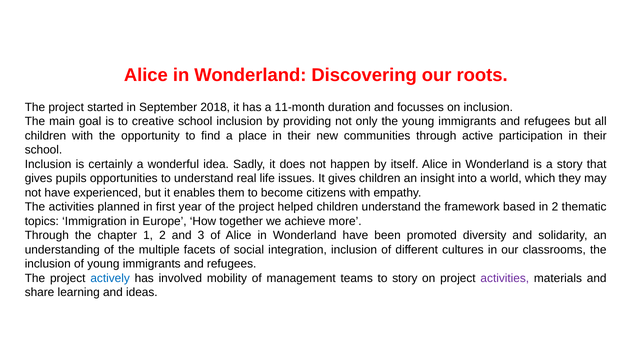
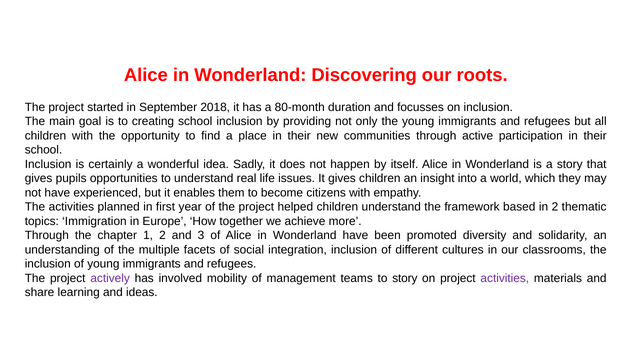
11-month: 11-month -> 80-month (300, 107)
creative: creative -> creating (153, 121)
actively colour: blue -> purple (110, 278)
